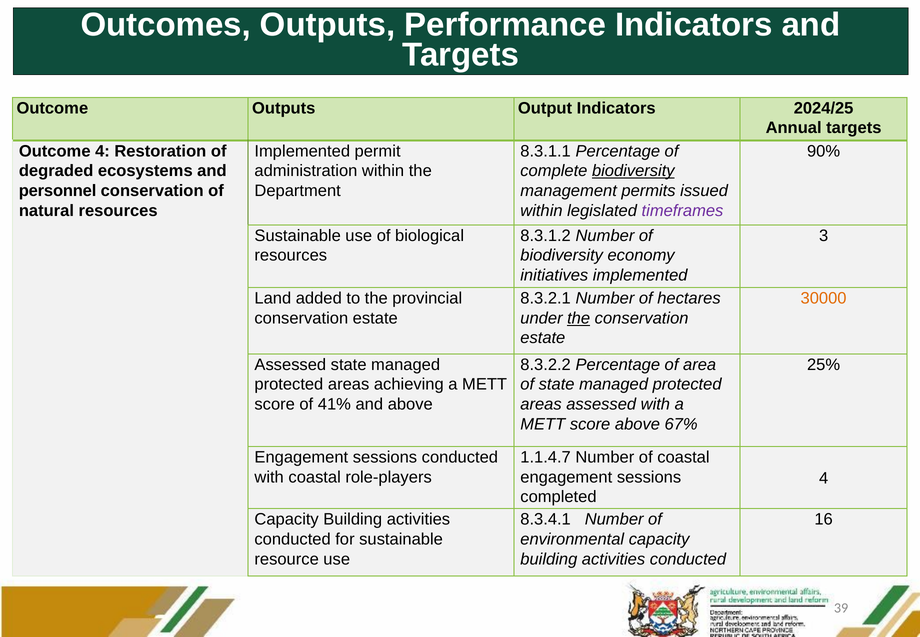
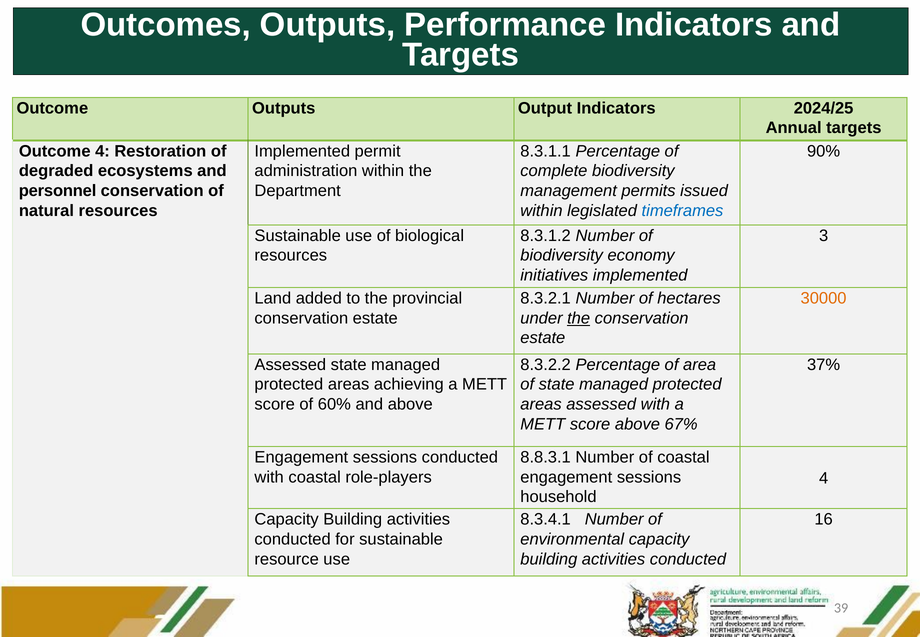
biodiversity underline: present -> none (633, 171)
timeframes colour: purple -> blue (682, 211)
25%: 25% -> 37% (824, 365)
41%: 41% -> 60% (334, 404)
1.1.4.7: 1.1.4.7 -> 8.8.3.1 (546, 457)
completed: completed -> household (558, 497)
